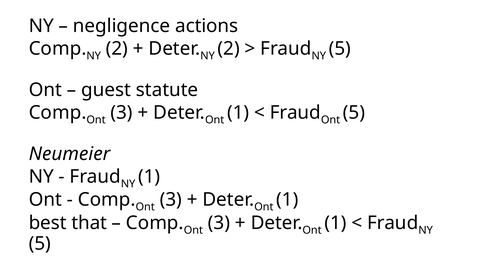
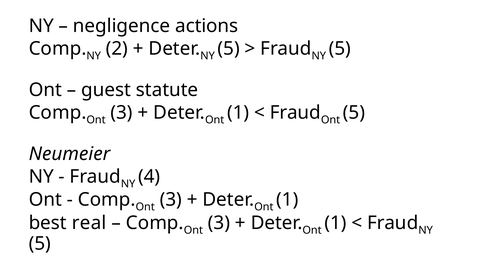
2: 2 -> 5 (229, 49)
NY 1: 1 -> 4 (149, 177)
that: that -> real (89, 223)
